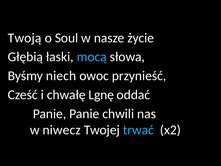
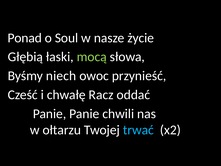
Twoją: Twoją -> Ponad (25, 38)
mocą colour: light blue -> light green (92, 57)
Lgnę: Lgnę -> Racz (101, 95)
niwecz: niwecz -> ołtarzu (62, 130)
